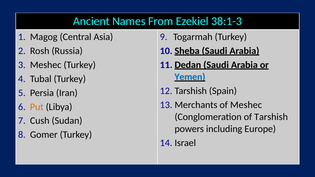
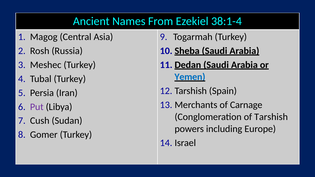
38:1-3: 38:1-3 -> 38:1-4 (226, 21)
of Meshec: Meshec -> Carnage (246, 105)
Put colour: orange -> purple (37, 107)
